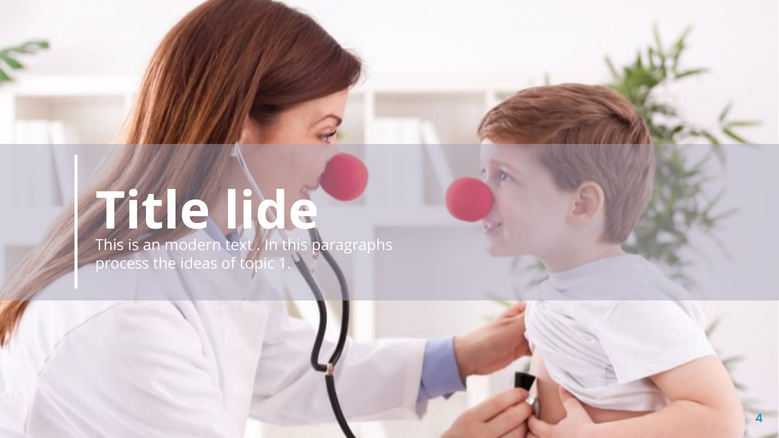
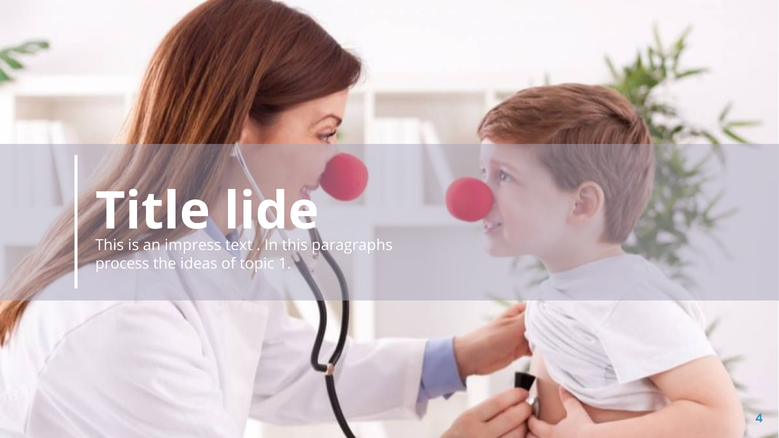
modern: modern -> impress (193, 246)
